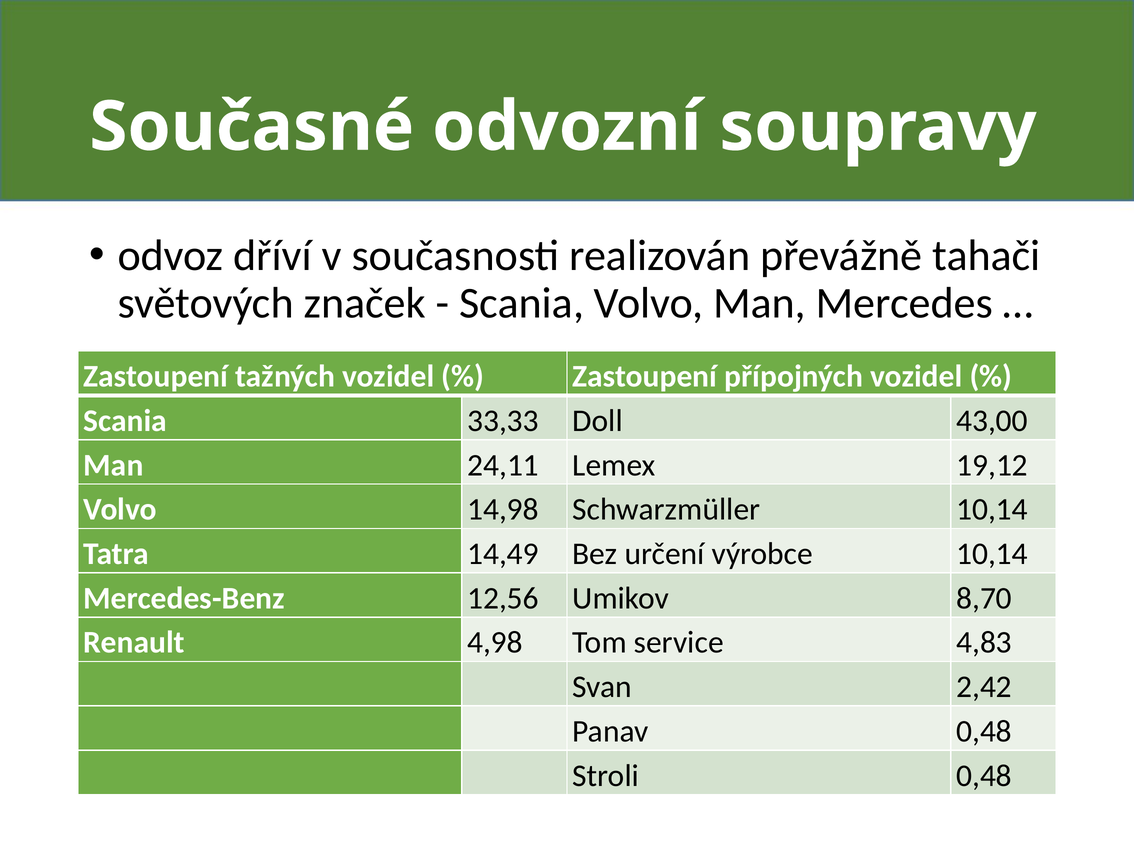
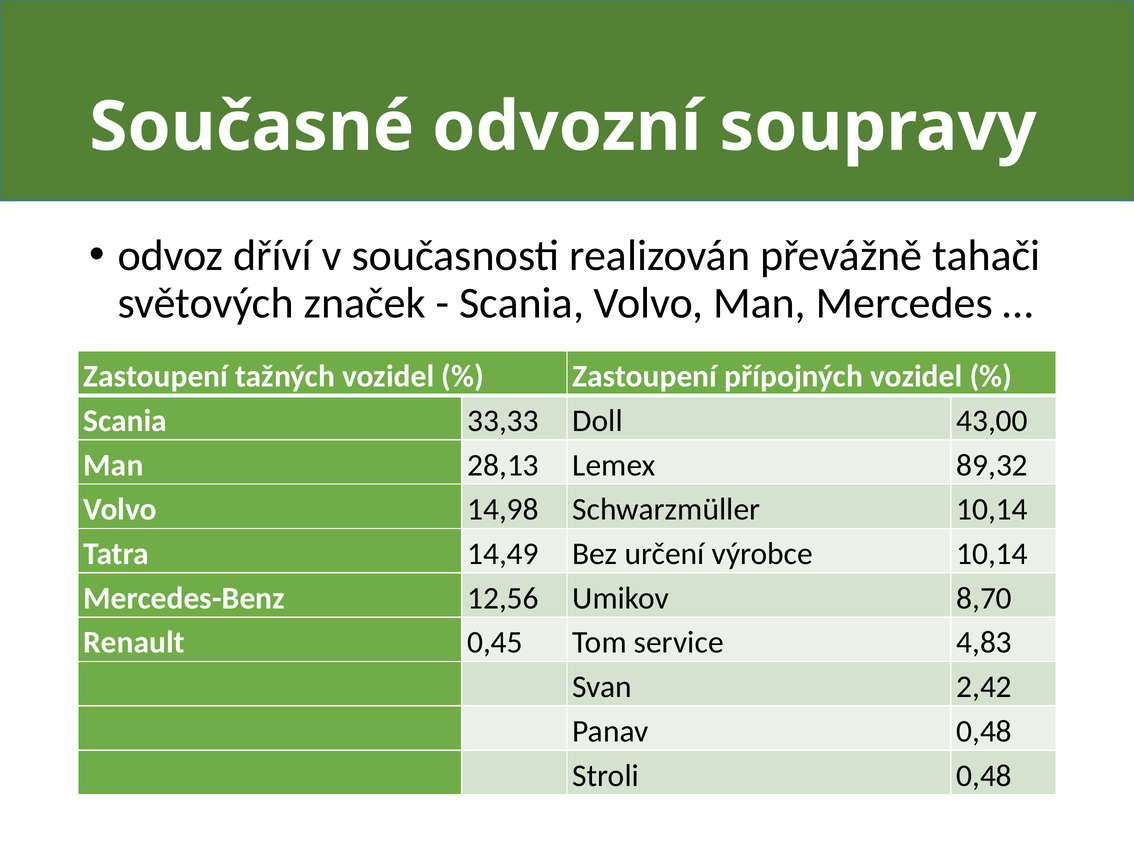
24,11: 24,11 -> 28,13 (503, 465)
19,12: 19,12 -> 89,32 (992, 465)
4,98: 4,98 -> 0,45 (495, 643)
